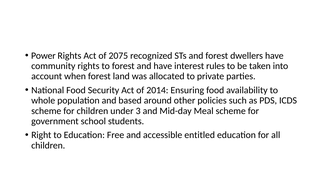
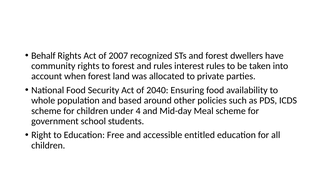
Power: Power -> Behalf (43, 56)
2075: 2075 -> 2007 (118, 56)
and have: have -> rules (163, 66)
2014: 2014 -> 2040 (157, 90)
3: 3 -> 4 (138, 111)
